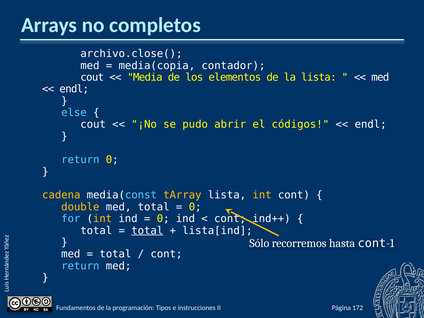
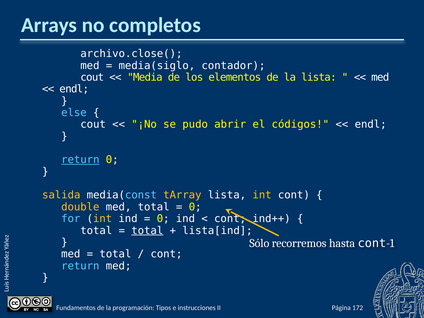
media(copia: media(copia -> media(siglo (157, 66)
return underline: none -> present (80, 160)
cadena: cadena -> salida (61, 195)
